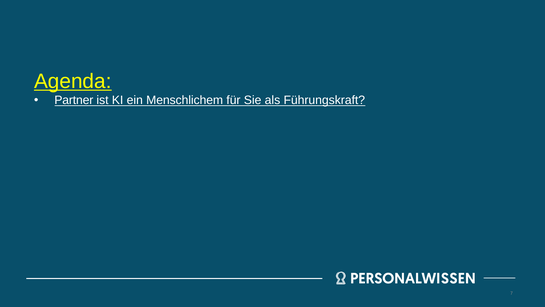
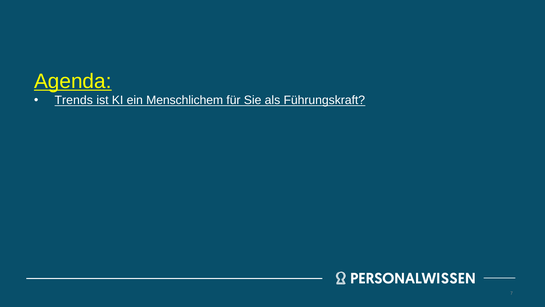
Partner: Partner -> Trends (74, 100)
